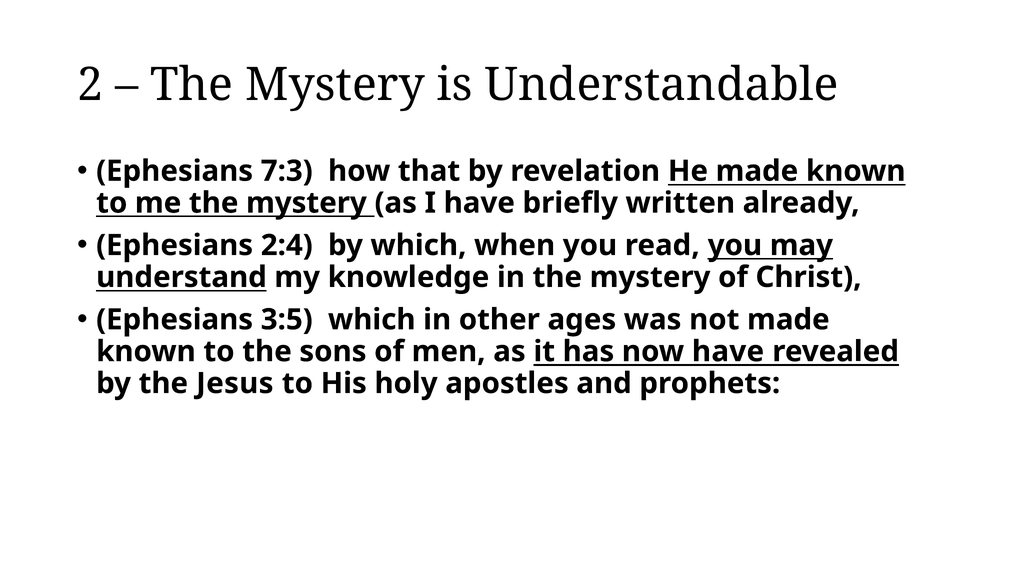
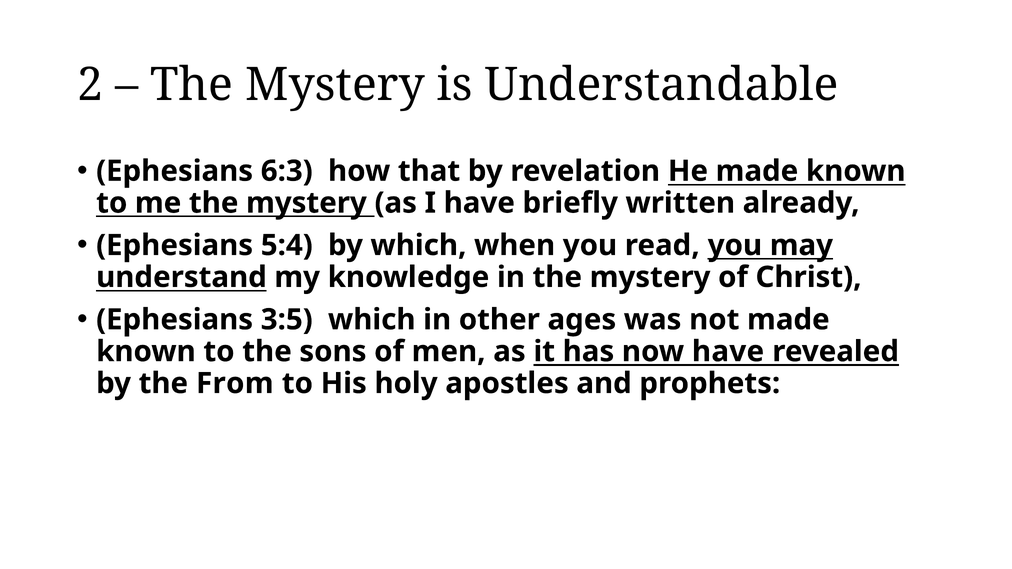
7:3: 7:3 -> 6:3 (287, 171)
2:4: 2:4 -> 5:4 (287, 245)
Jesus: Jesus -> From (235, 383)
